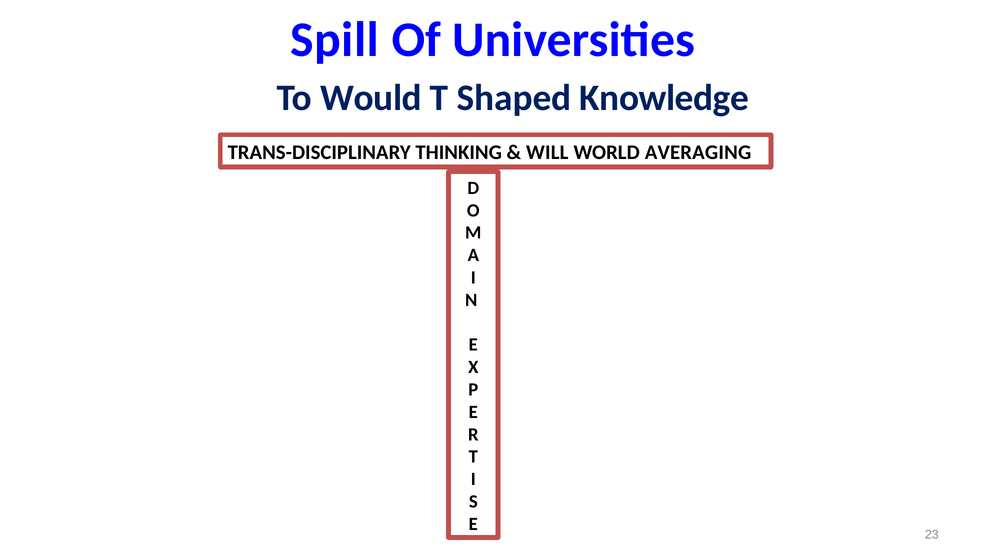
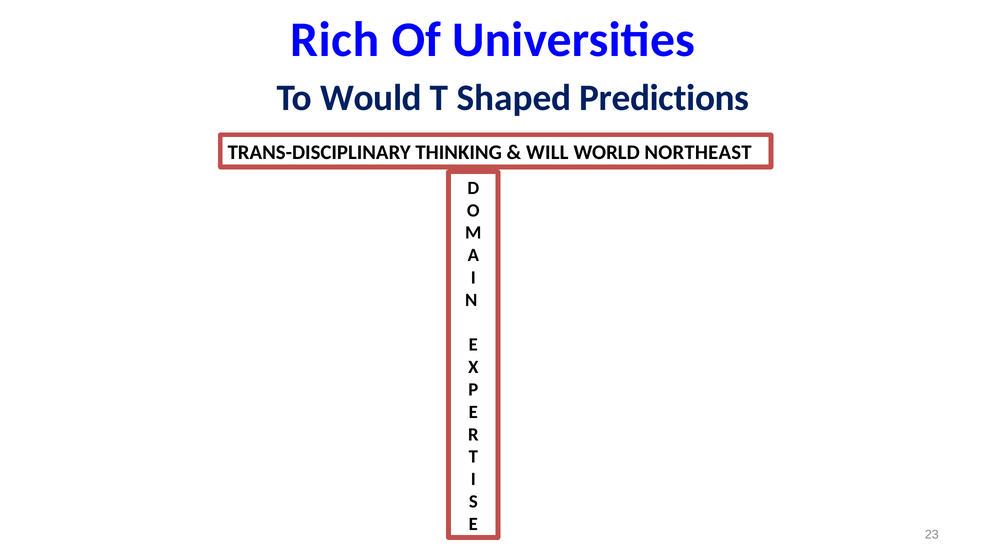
Spill: Spill -> Rich (335, 40)
Knowledge: Knowledge -> Predictions (664, 98)
AVERAGING: AVERAGING -> NORTHEAST (698, 152)
